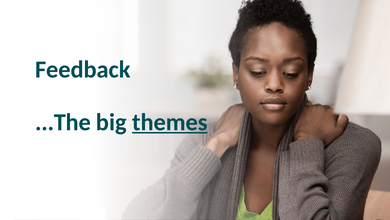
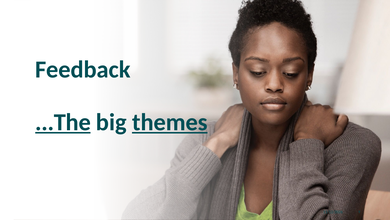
...The underline: none -> present (63, 122)
